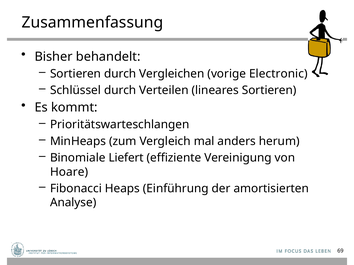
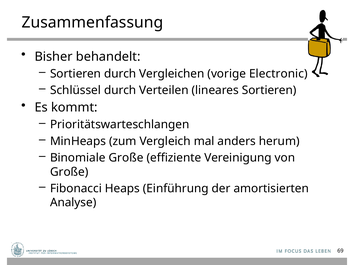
Binomiale Liefert: Liefert -> Große (126, 158)
Hoare: Hoare -> Große (69, 172)
